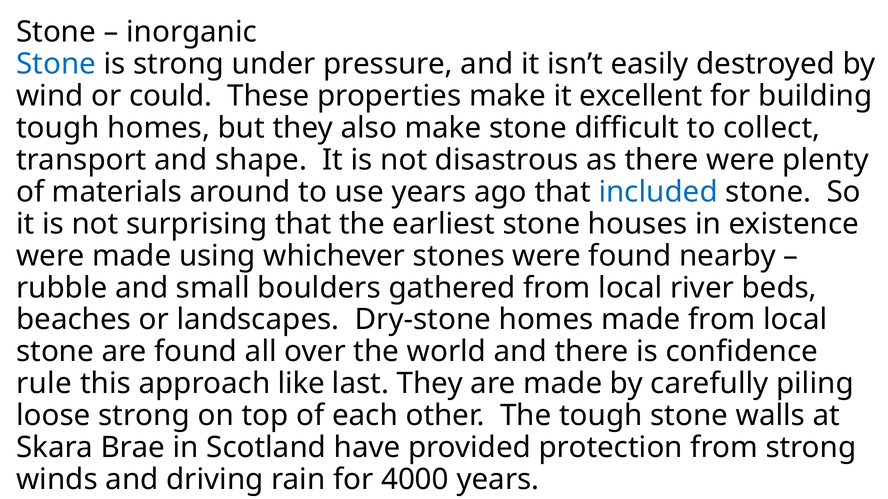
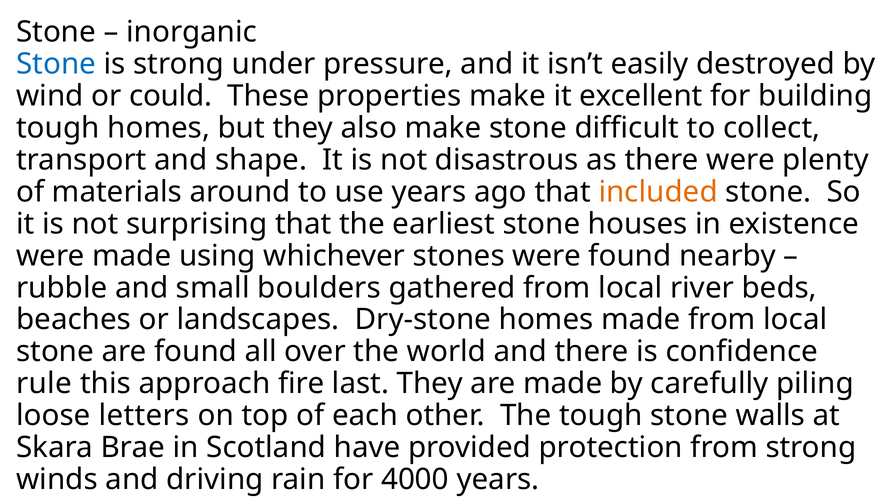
included colour: blue -> orange (658, 192)
like: like -> fire (301, 384)
loose strong: strong -> letters (144, 416)
